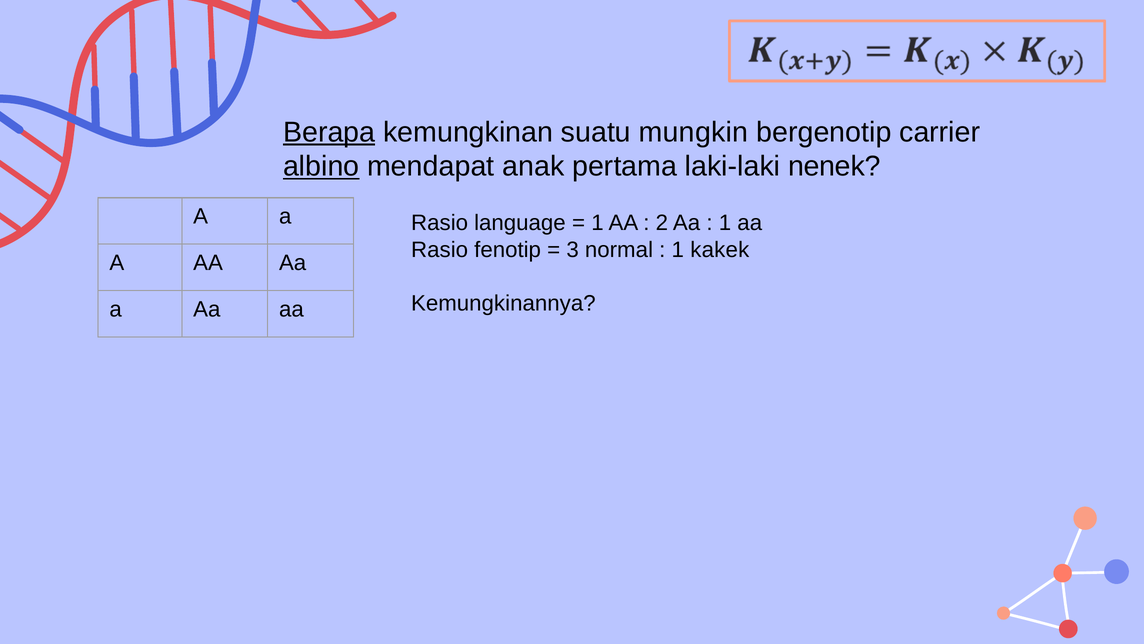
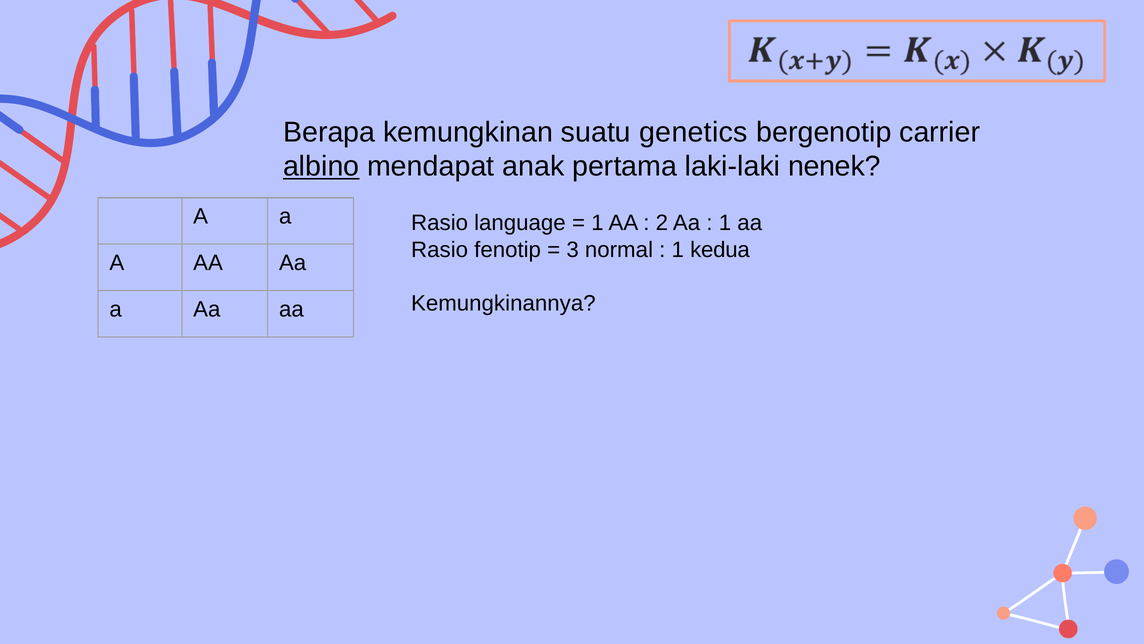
Berapa underline: present -> none (329, 132)
mungkin: mungkin -> genetics (693, 132)
kakek: kakek -> kedua (720, 250)
